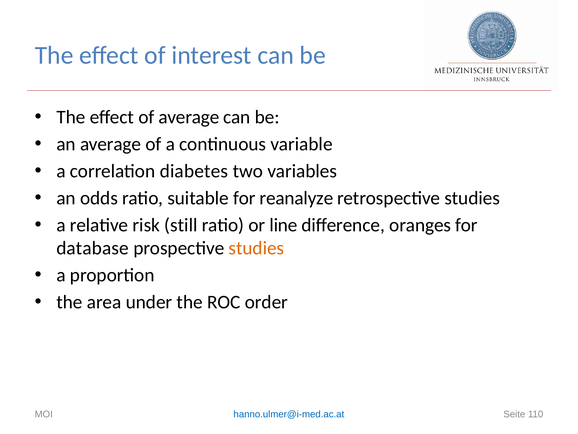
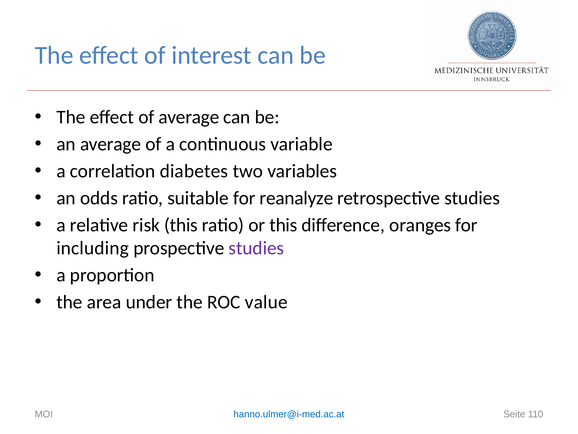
risk still: still -> this (181, 225)
or line: line -> this (283, 225)
database: database -> including (93, 248)
studies colour: orange -> purple (256, 248)
order: order -> value (266, 302)
